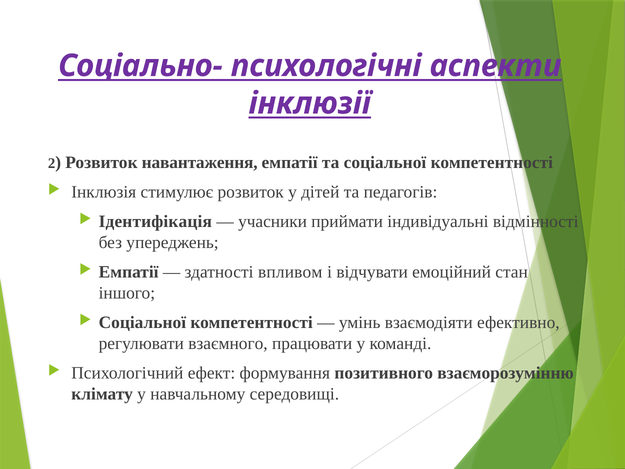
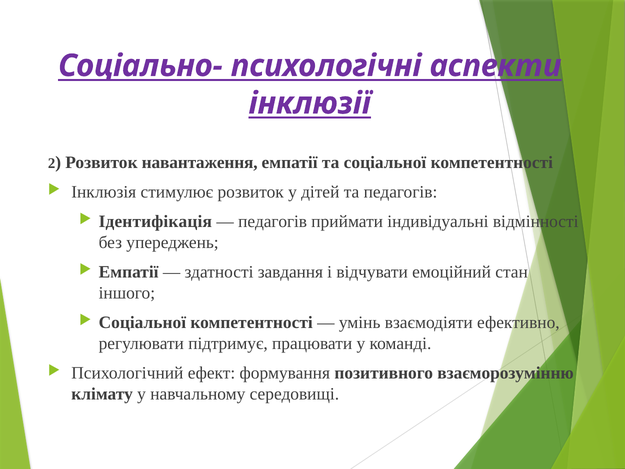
учасники: учасники -> педагогів (273, 222)
впливом: впливом -> завдання (290, 272)
взаємного: взаємного -> підтримує (228, 343)
